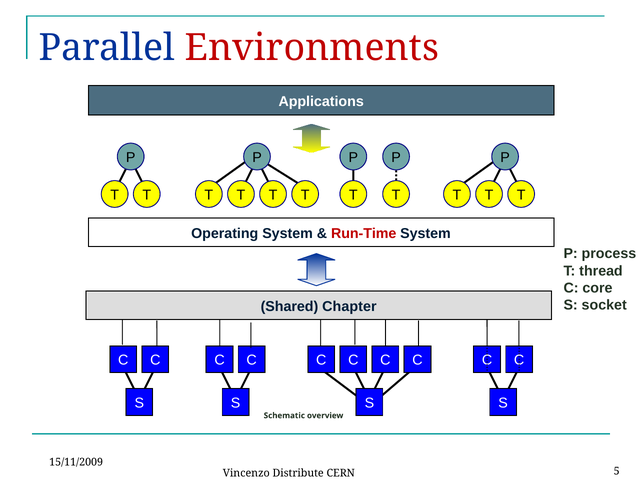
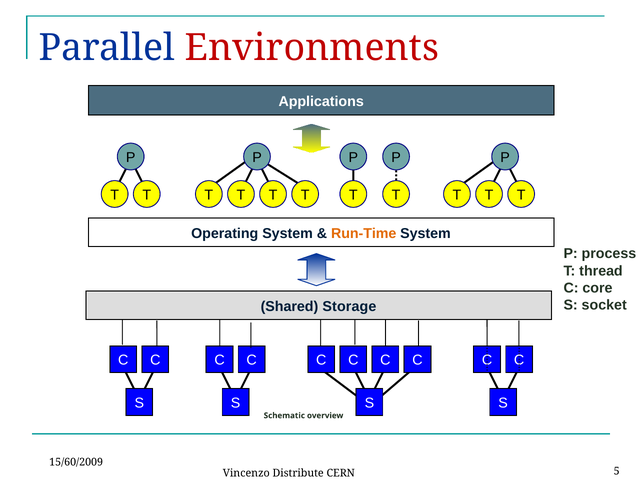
Run-Time colour: red -> orange (364, 233)
Chapter: Chapter -> Storage (349, 306)
15/11/2009: 15/11/2009 -> 15/60/2009 (76, 462)
